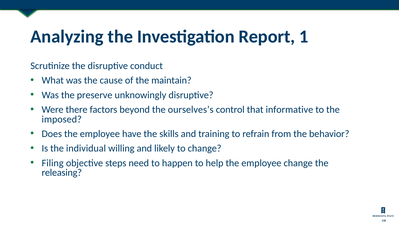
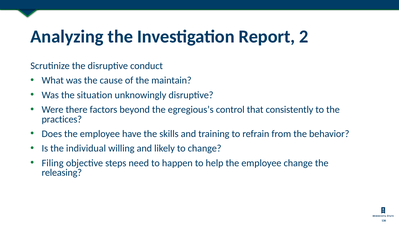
1: 1 -> 2 (304, 37)
preserve: preserve -> situation (95, 95)
ourselves’s: ourselves’s -> egregious’s (191, 109)
informative: informative -> consistently (289, 109)
imposed: imposed -> practices (62, 119)
